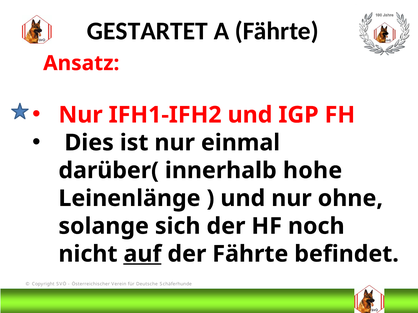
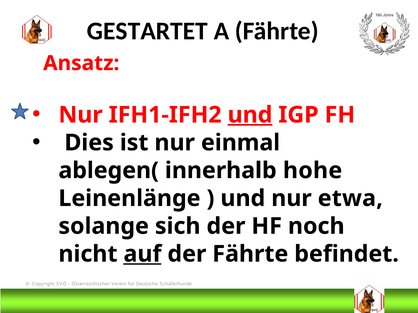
und underline: none -> present (250, 115)
darüber(: darüber( -> ablegen( (109, 171)
ohne: ohne -> etwa (350, 199)
